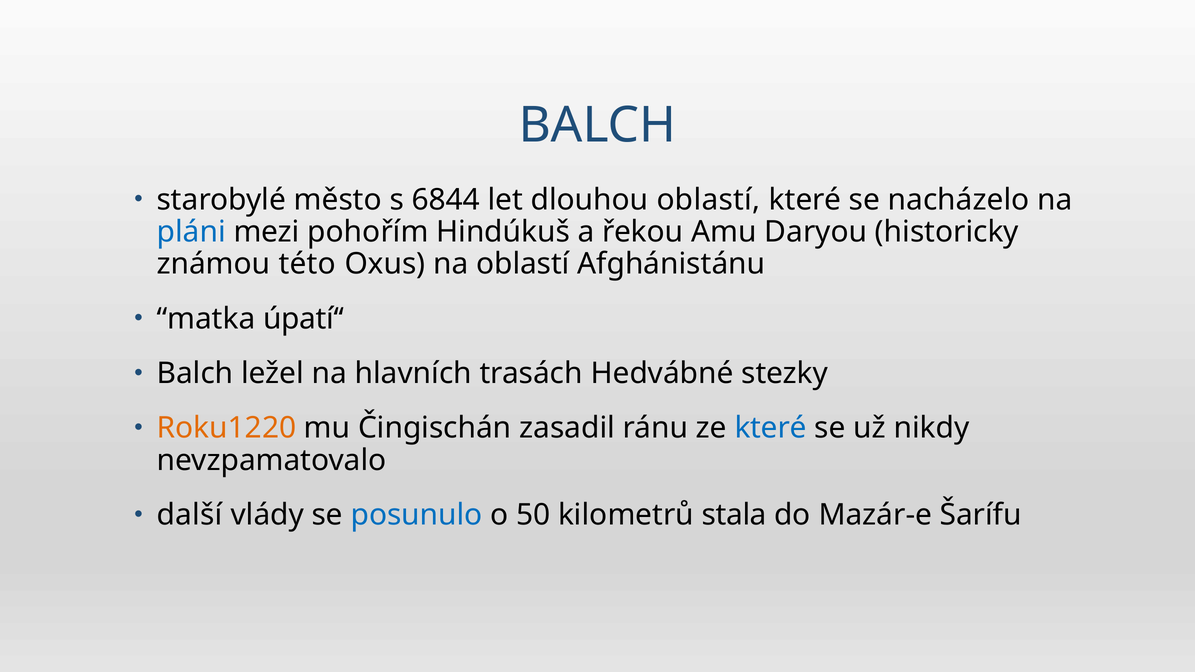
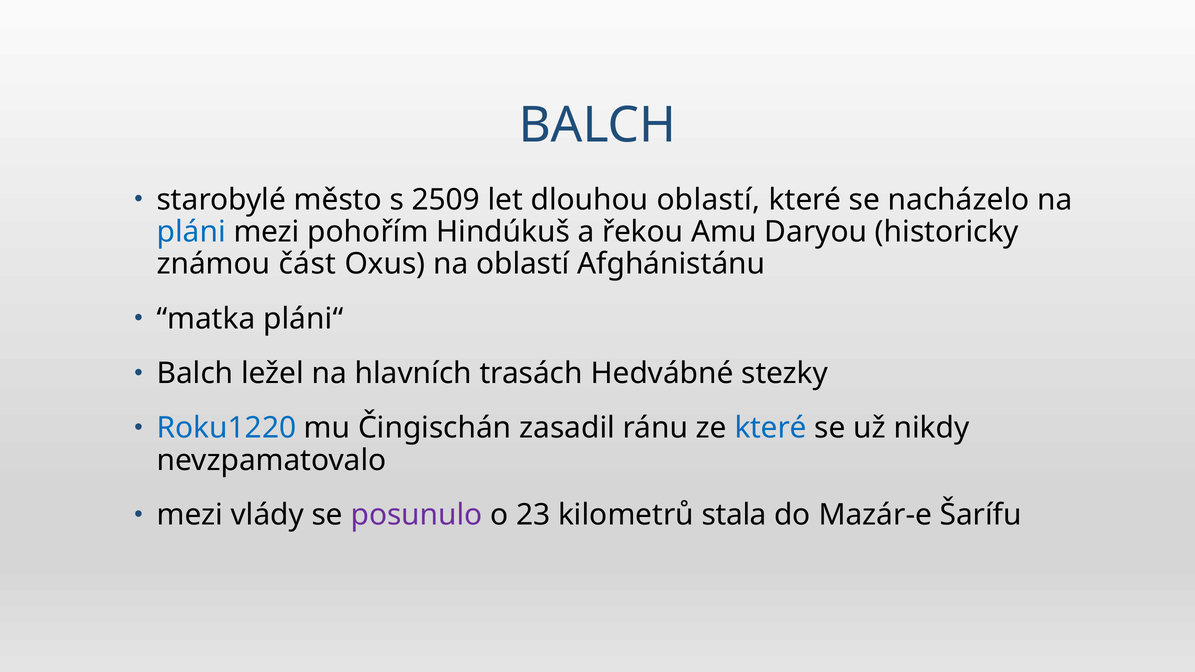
6844: 6844 -> 2509 (446, 200)
této: této -> část (307, 264)
úpatí‘‘: úpatí‘‘ -> pláni‘‘ (303, 319)
Roku1220 colour: orange -> blue (226, 428)
další: další -> mezi (190, 515)
posunulo colour: blue -> purple (417, 515)
50: 50 -> 23 (533, 515)
